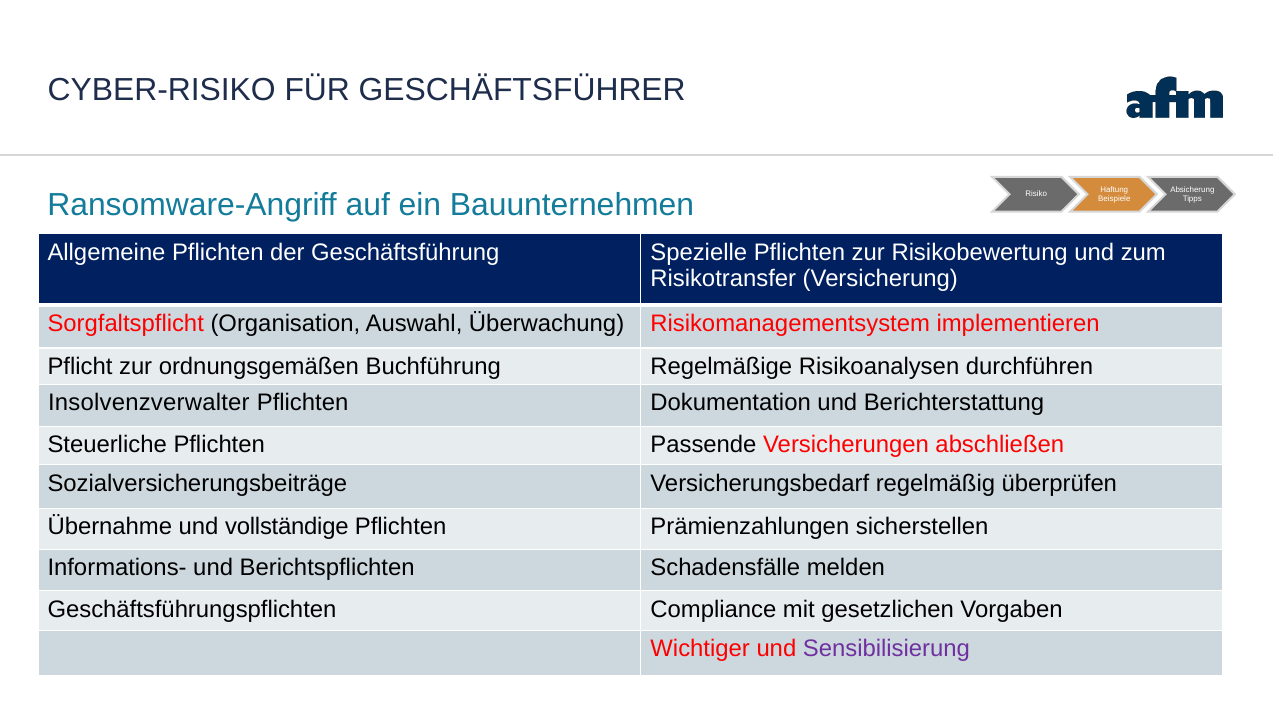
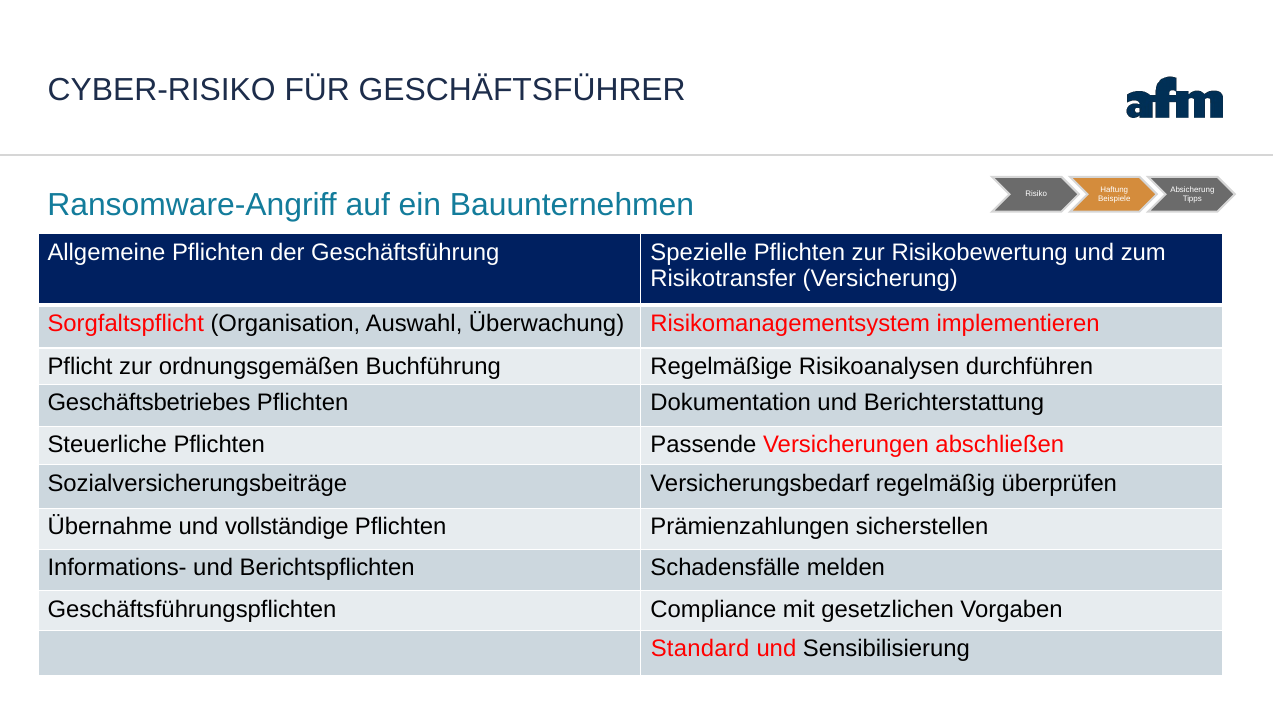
Insolvenzverwalter: Insolvenzverwalter -> Geschäftsbetriebes (149, 403)
Wichtiger: Wichtiger -> Standard (700, 649)
Sensibilisierung colour: purple -> black (886, 649)
